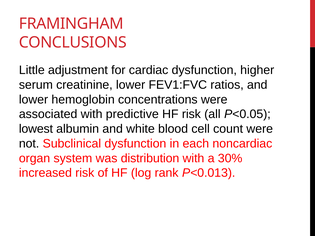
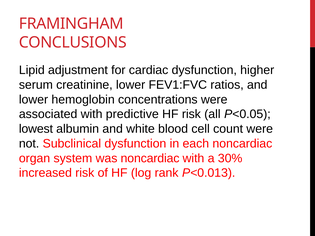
Little: Little -> Lipid (32, 70)
was distribution: distribution -> noncardiac (150, 158)
